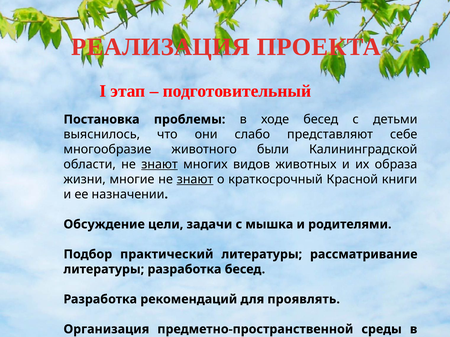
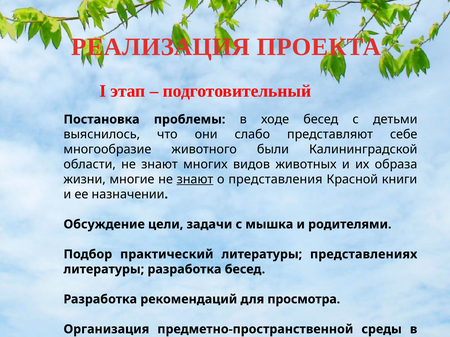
знают underline: present -> none (160, 165)
краткосрочный: краткосрочный -> представления (275, 180)
рассматривание: рассматривание -> представлениях (364, 255)
проявлять: проявлять -> просмотра (304, 300)
